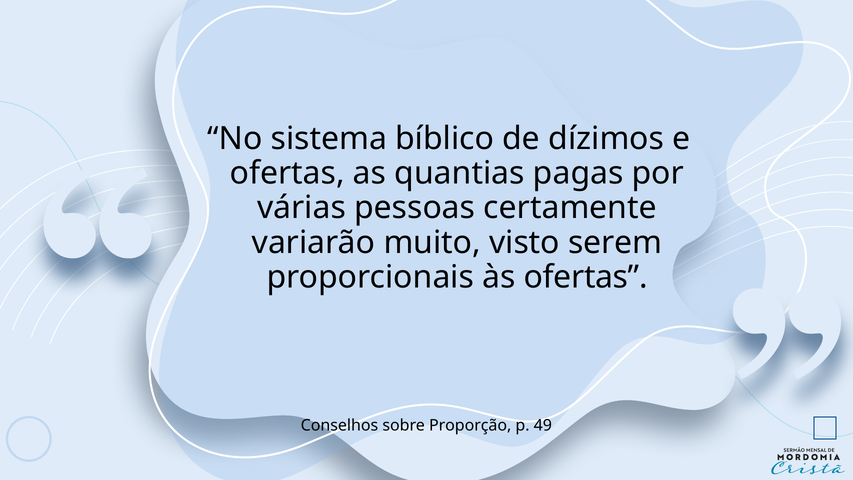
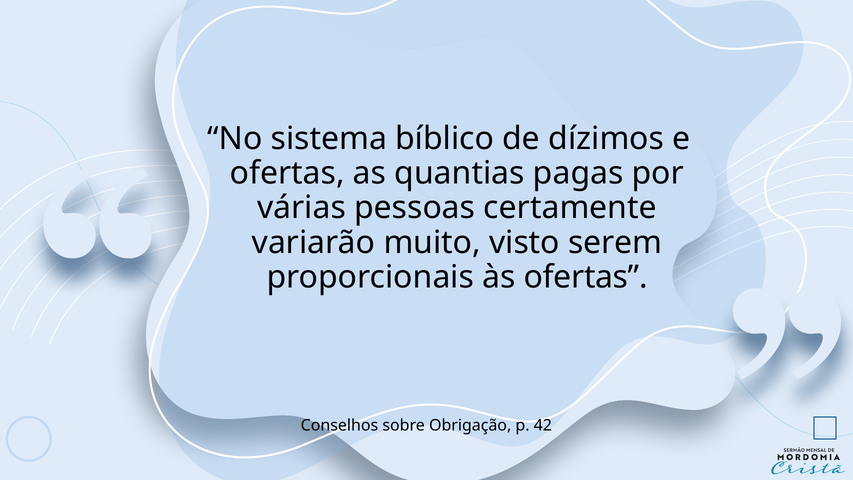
Proporção: Proporção -> Obrigação (470, 425)
49: 49 -> 42 (543, 425)
